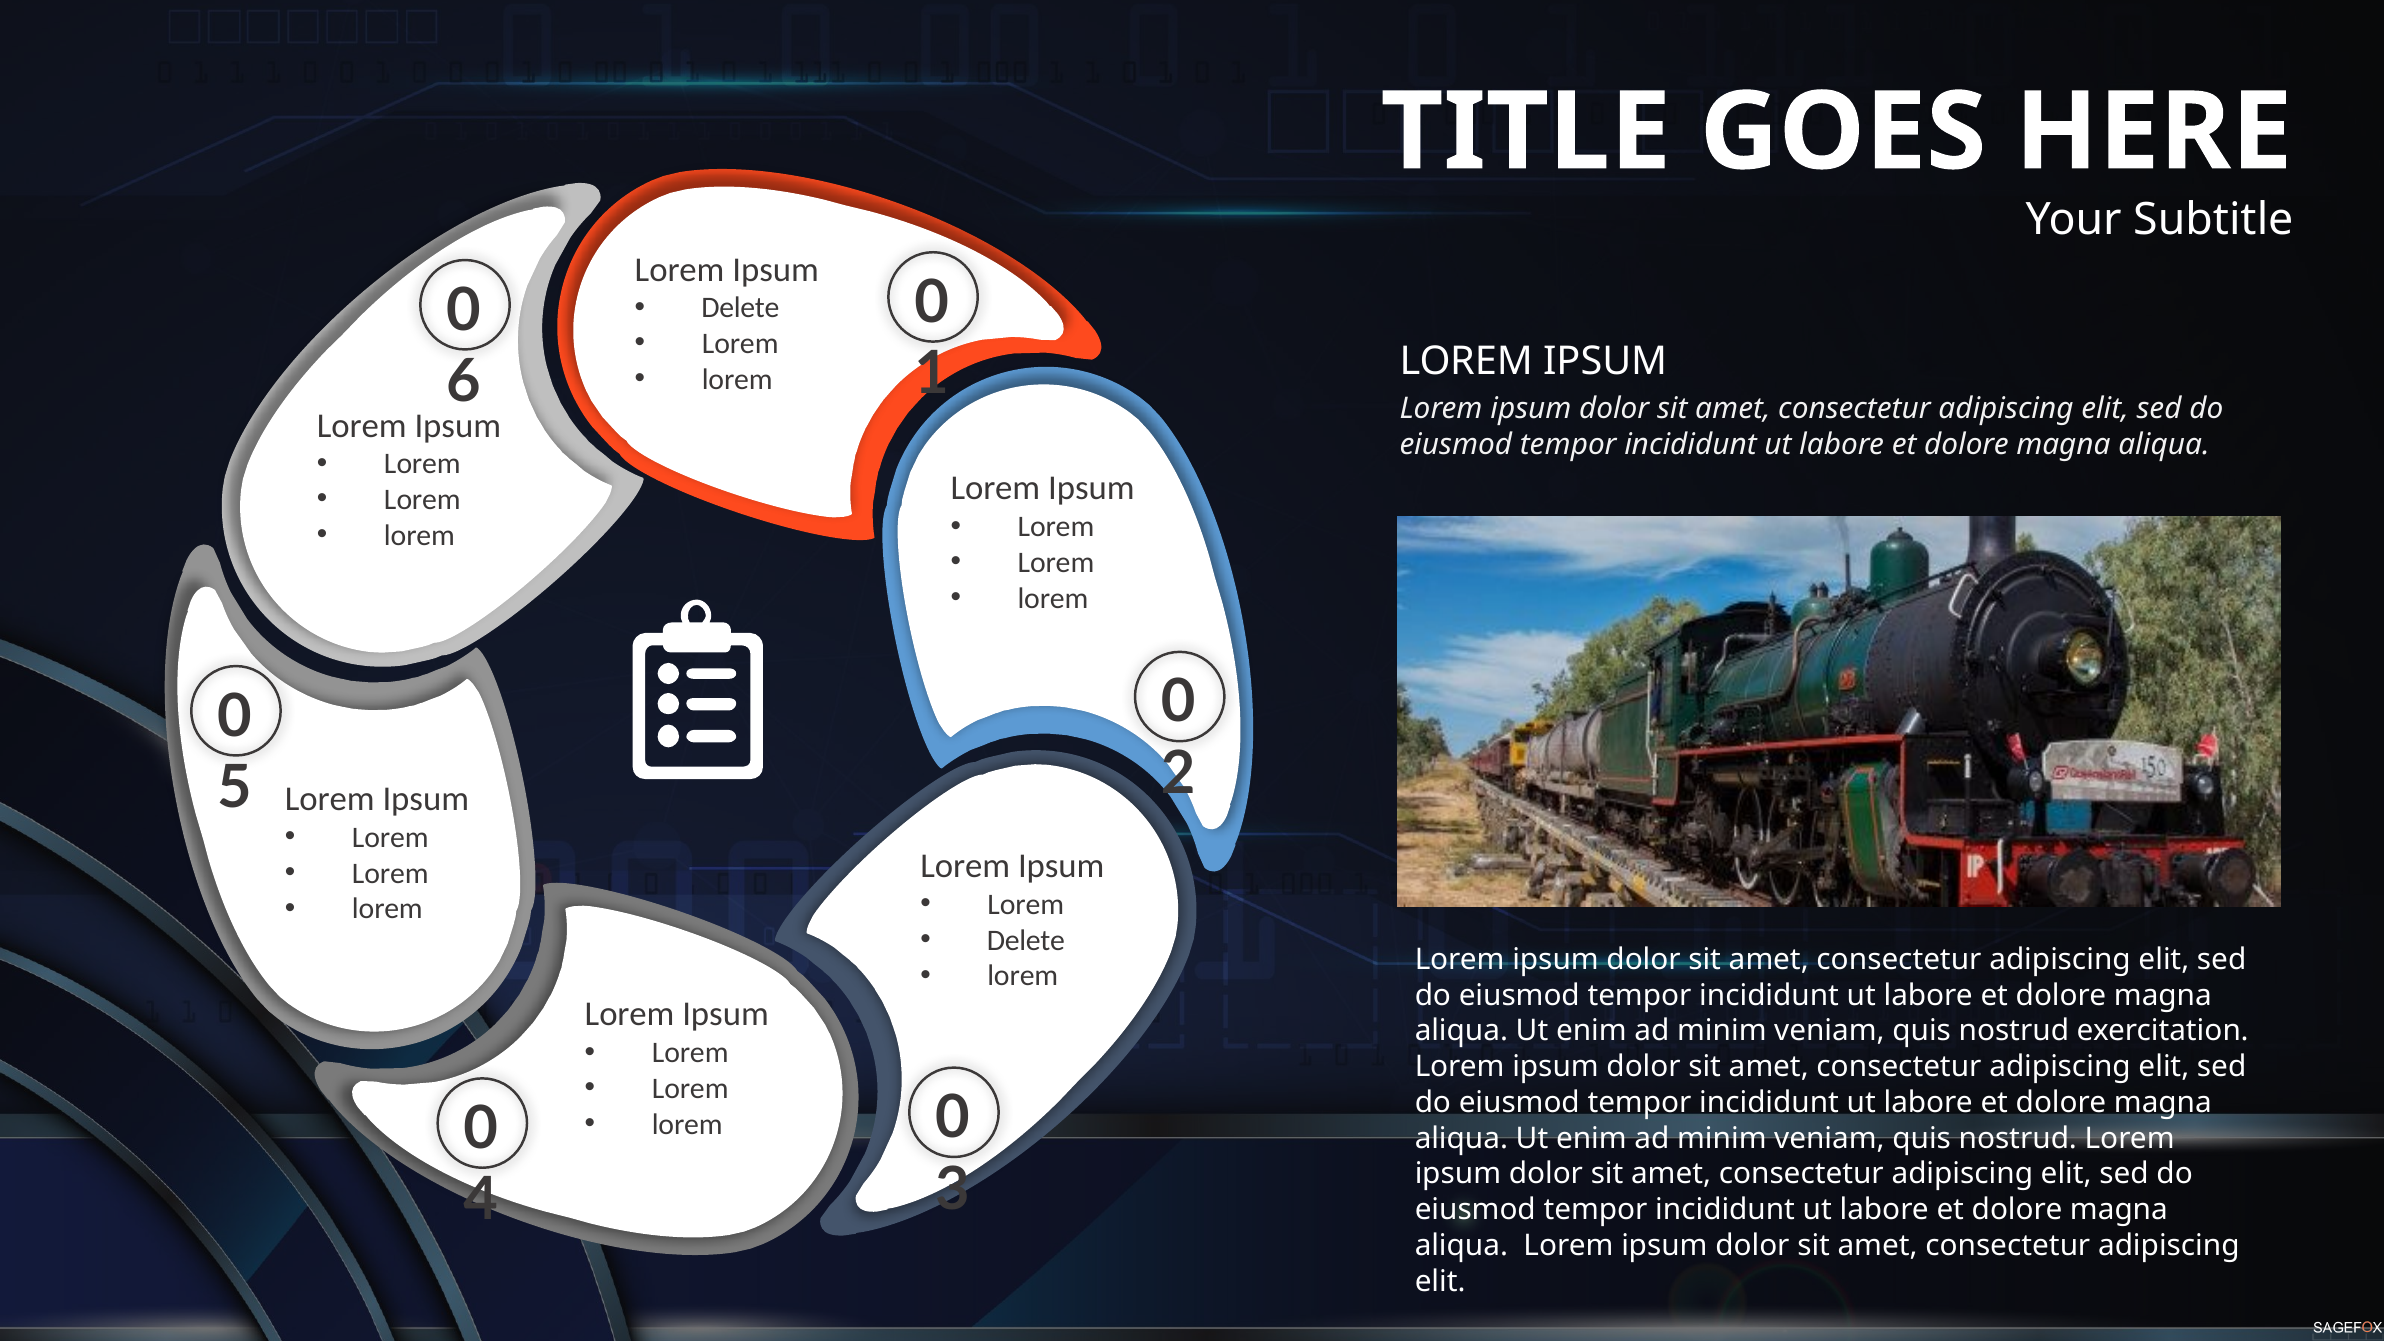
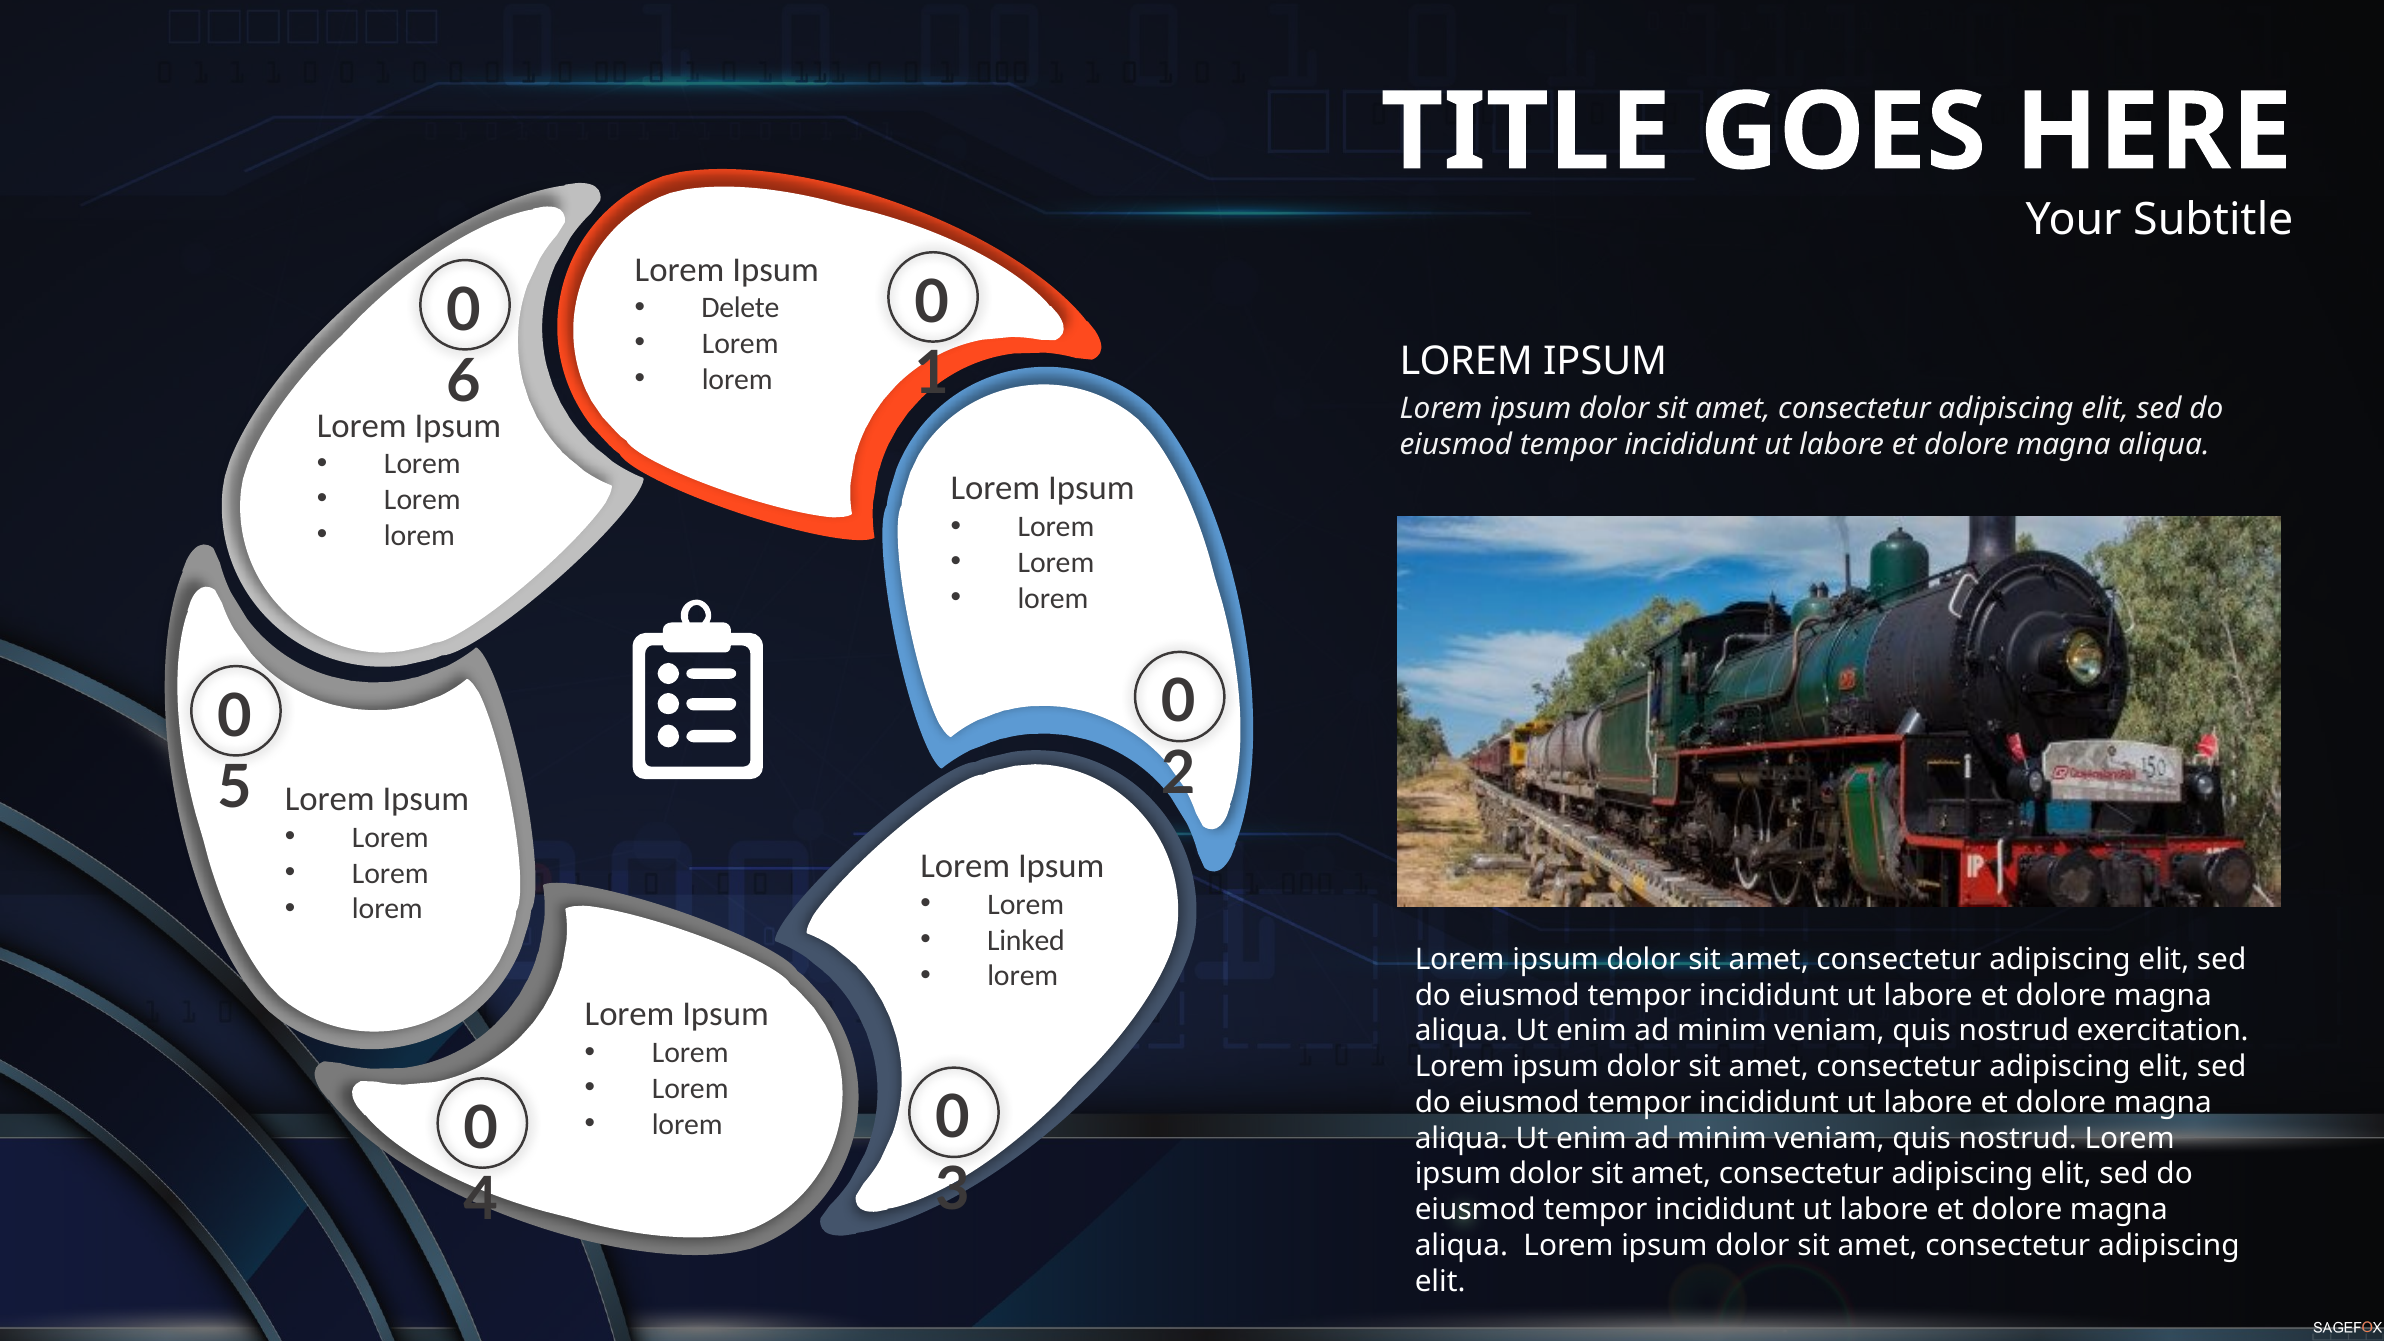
Delete: Delete -> Linked (1026, 940)
